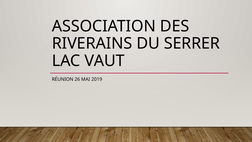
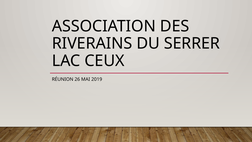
VAUT: VAUT -> CEUX (104, 61)
